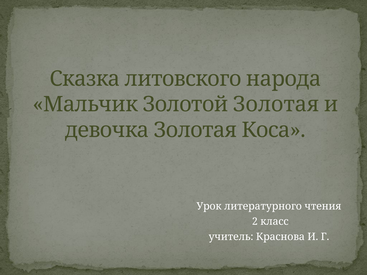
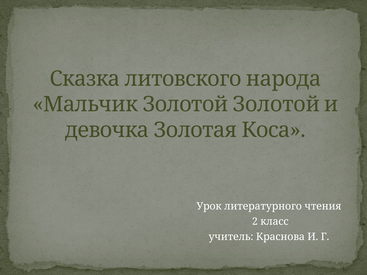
Золотой Золотая: Золотая -> Золотой (276, 105)
